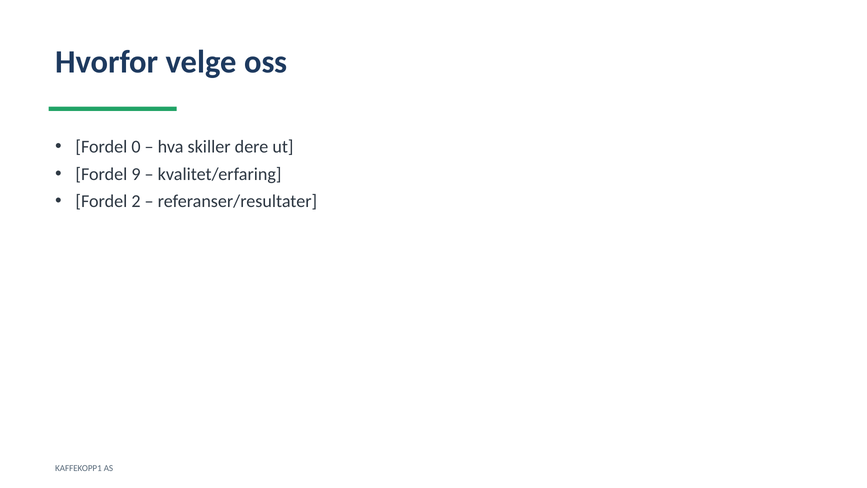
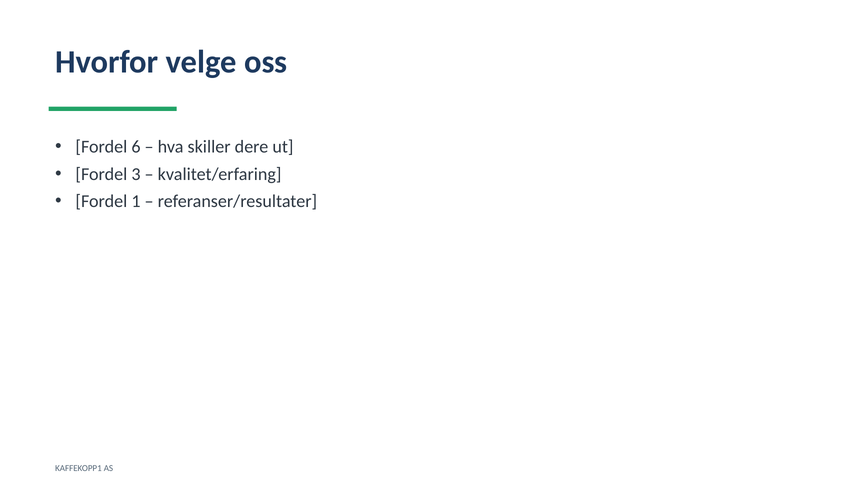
0: 0 -> 6 (136, 147)
9: 9 -> 3 (136, 174)
2: 2 -> 1 (136, 201)
